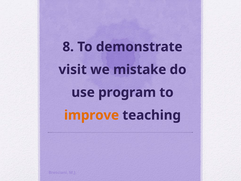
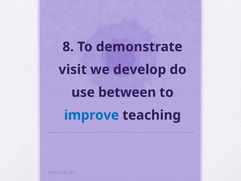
mistake: mistake -> develop (140, 70)
program: program -> between (127, 92)
improve colour: orange -> blue (92, 115)
